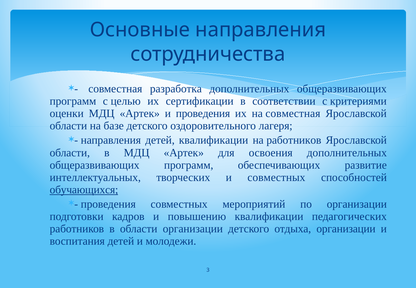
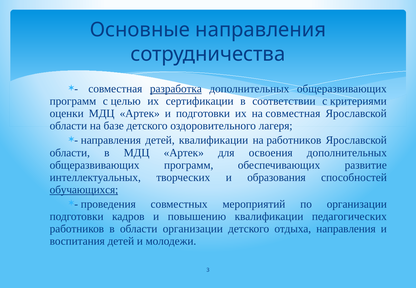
разработка underline: none -> present (176, 89)
и проведения: проведения -> подготовки (203, 114)
и совместных: совместных -> образования (277, 177)
отдыха организации: организации -> направления (346, 229)
